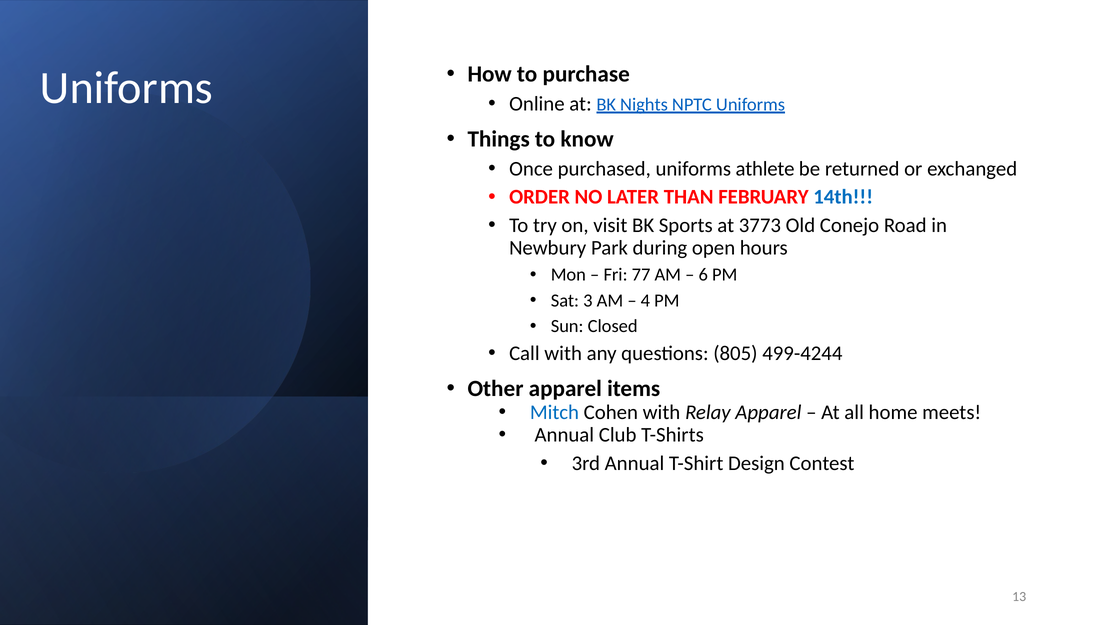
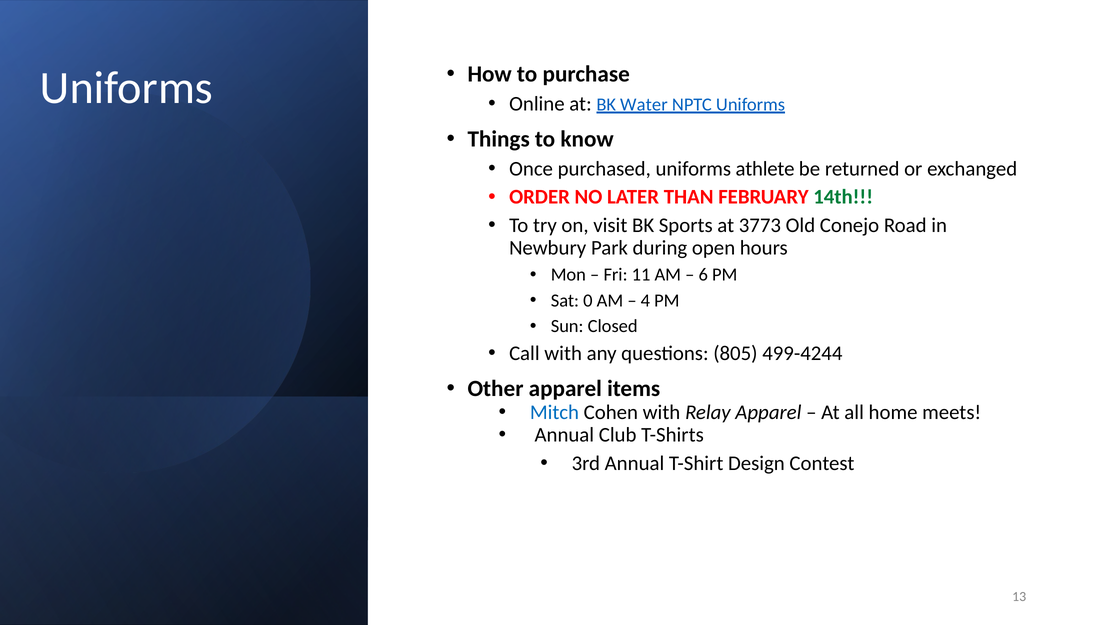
Nights: Nights -> Water (644, 105)
14th colour: blue -> green (843, 197)
77: 77 -> 11 (641, 275)
3: 3 -> 0 (588, 300)
